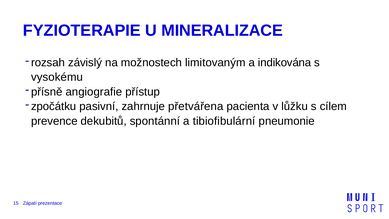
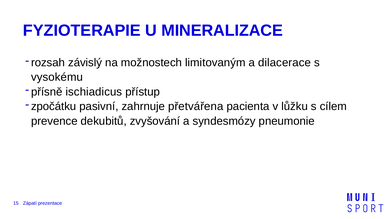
indikována: indikována -> dilacerace (284, 63)
angiografie: angiografie -> ischiadicus (94, 92)
spontánní: spontánní -> zvyšování (155, 121)
tibiofibulární: tibiofibulární -> syndesmózy (224, 121)
